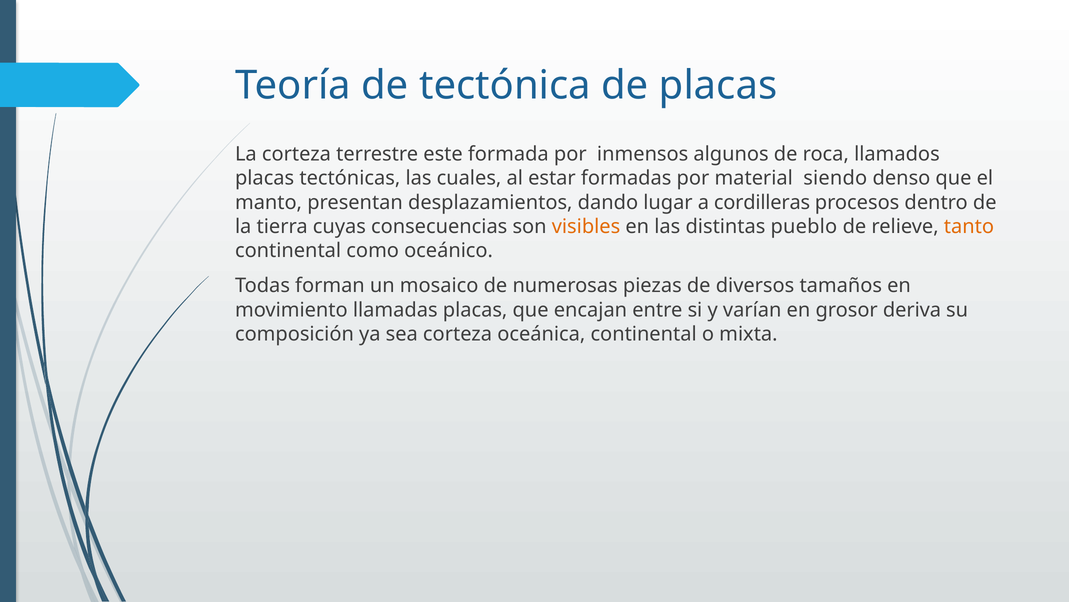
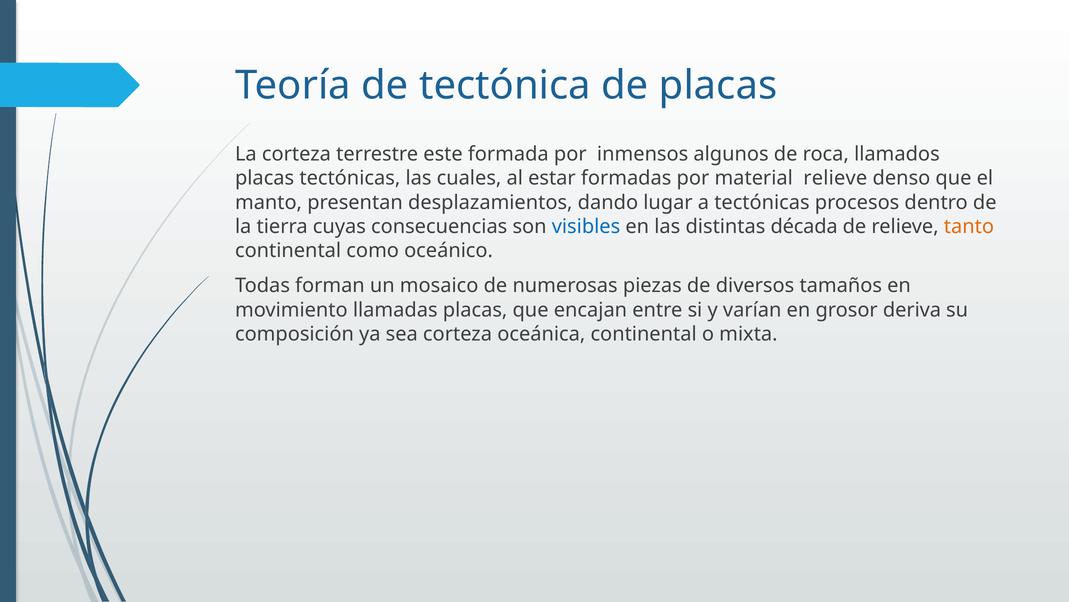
material siendo: siendo -> relieve (835, 178)
a cordilleras: cordilleras -> tectónicas (762, 202)
visibles colour: orange -> blue (586, 226)
pueblo: pueblo -> década (804, 226)
